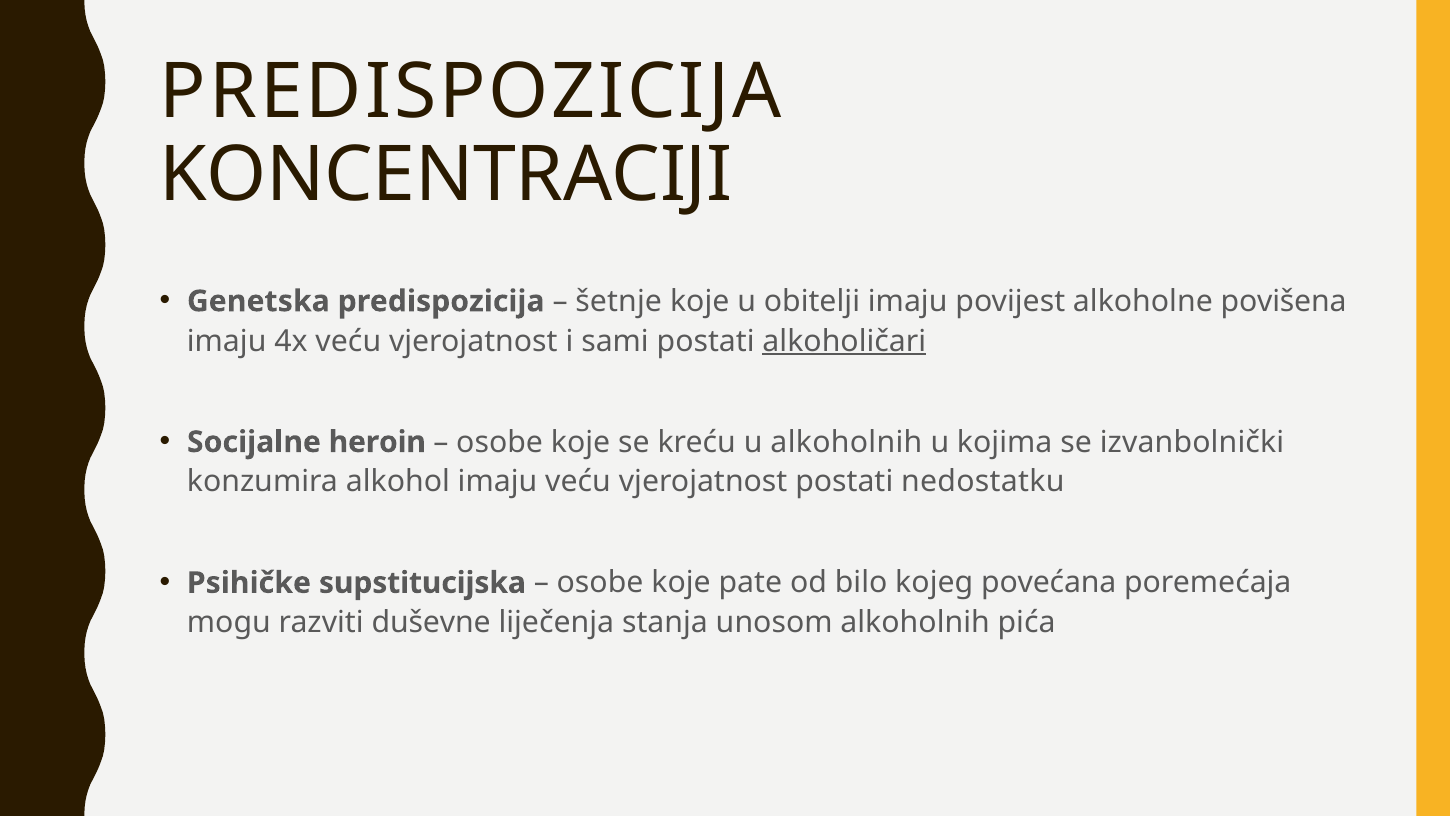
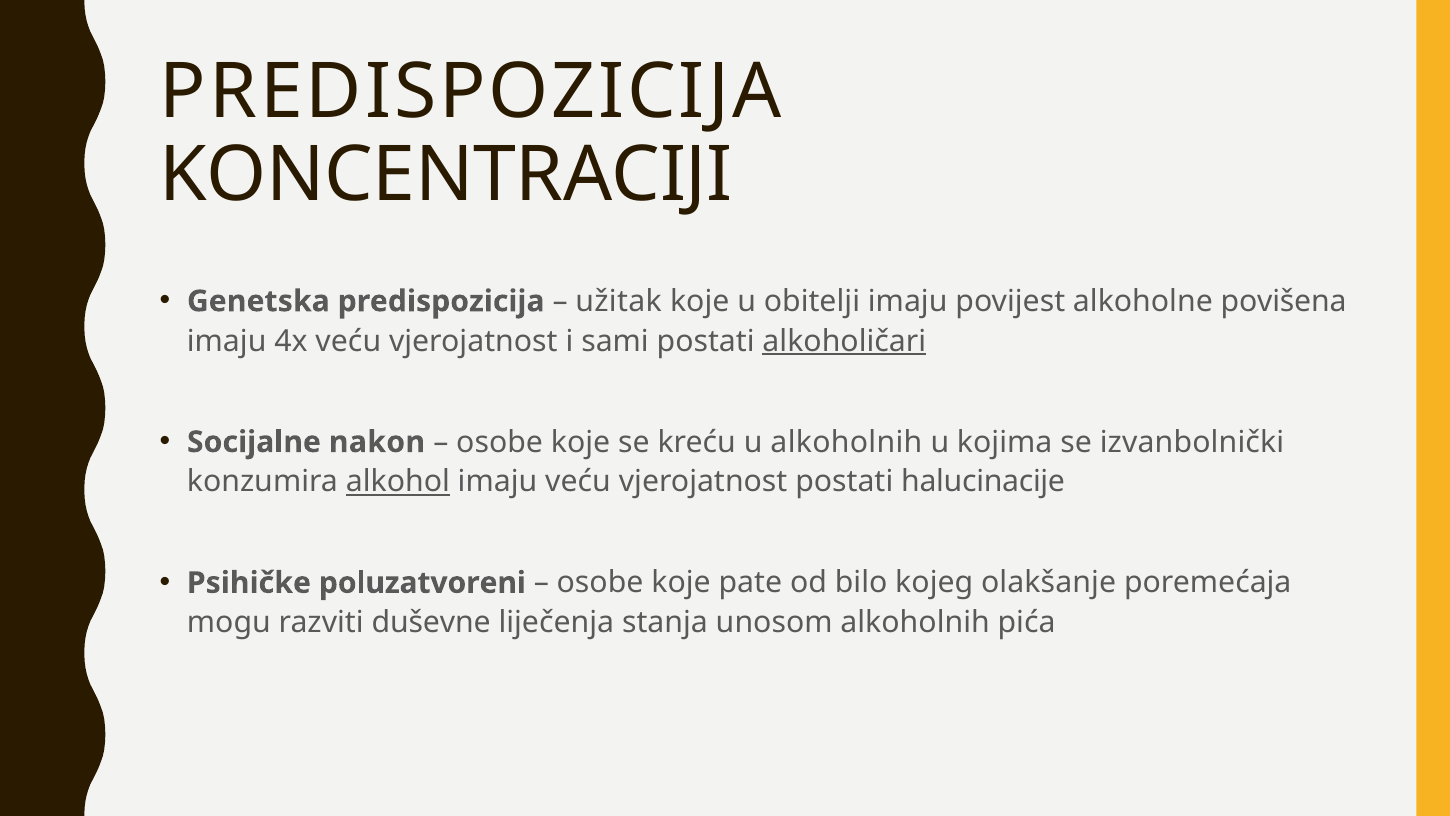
šetnje: šetnje -> užitak (619, 301)
heroin: heroin -> nakon (377, 442)
alkohol underline: none -> present (398, 482)
nedostatku: nedostatku -> halucinacije (983, 482)
supstitucijska: supstitucijska -> poluzatvoreni (422, 583)
povećana: povećana -> olakšanje (1049, 583)
